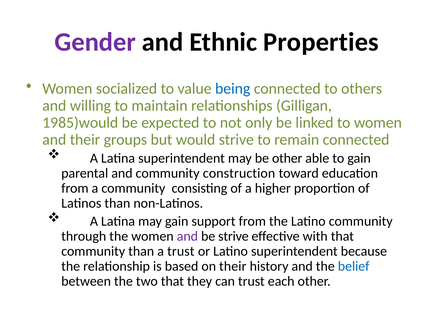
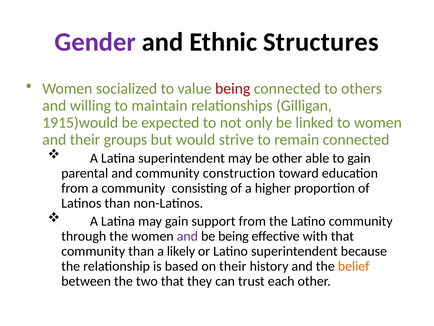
Properties: Properties -> Structures (321, 42)
being colour: blue -> red (233, 89)
1985)would: 1985)would -> 1915)would (80, 122)
be strive: strive -> being (233, 236)
a trust: trust -> likely (181, 251)
belief colour: blue -> orange (354, 266)
